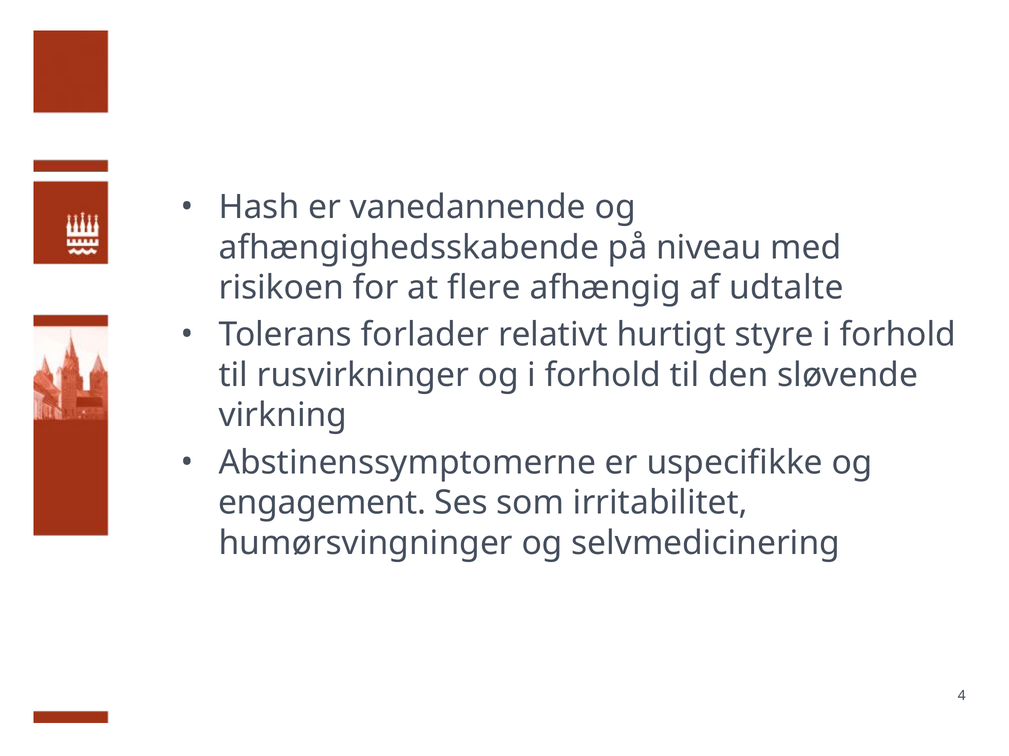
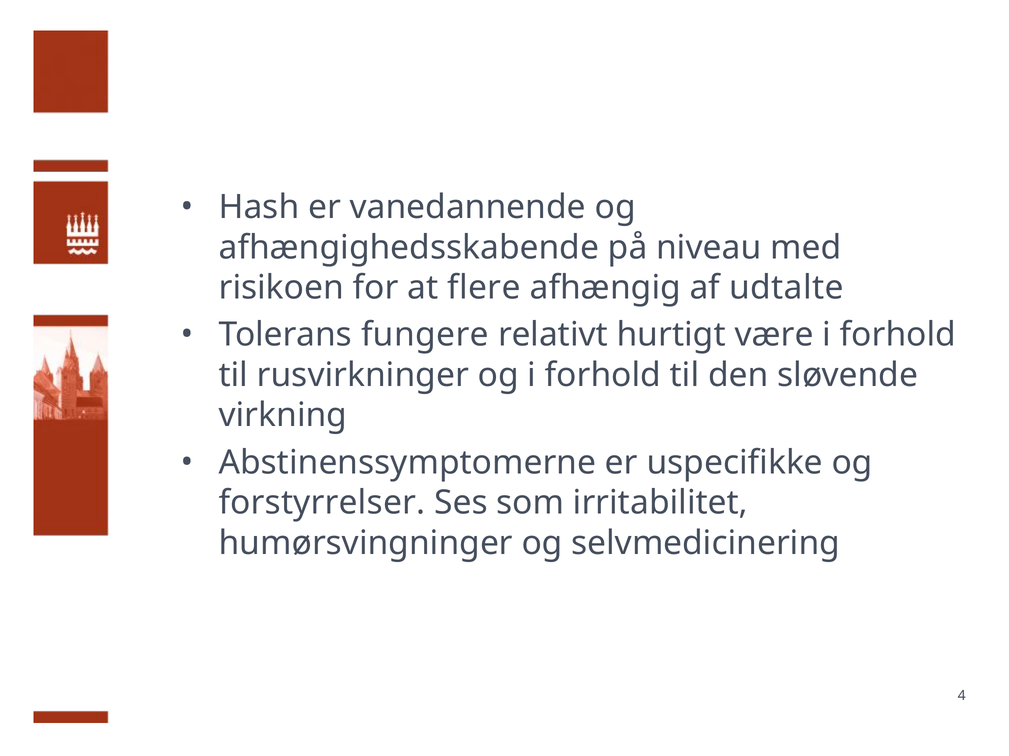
forlader: forlader -> fungere (425, 335)
styre: styre -> være (774, 335)
engagement: engagement -> forstyrrelser (322, 503)
